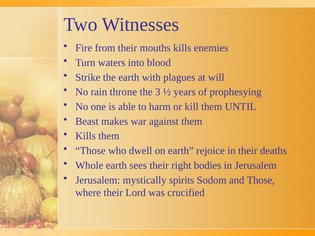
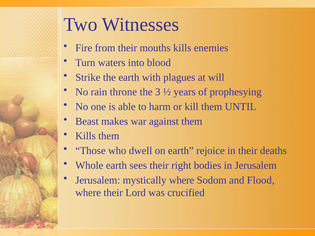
mystically spirits: spirits -> where (182, 180)
and Those: Those -> Flood (261, 180)
